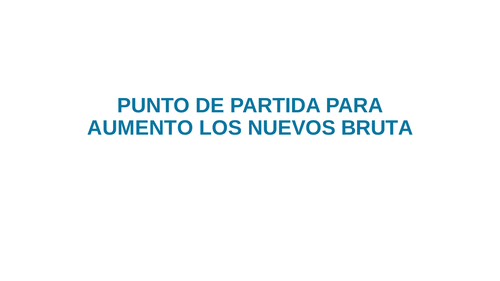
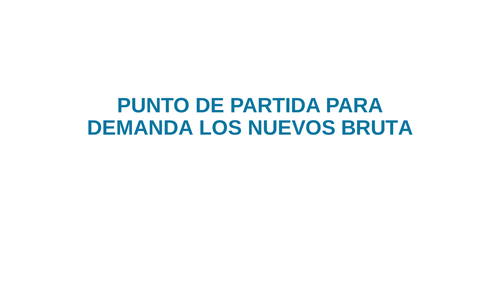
AUMENTO: AUMENTO -> DEMANDA (140, 128)
